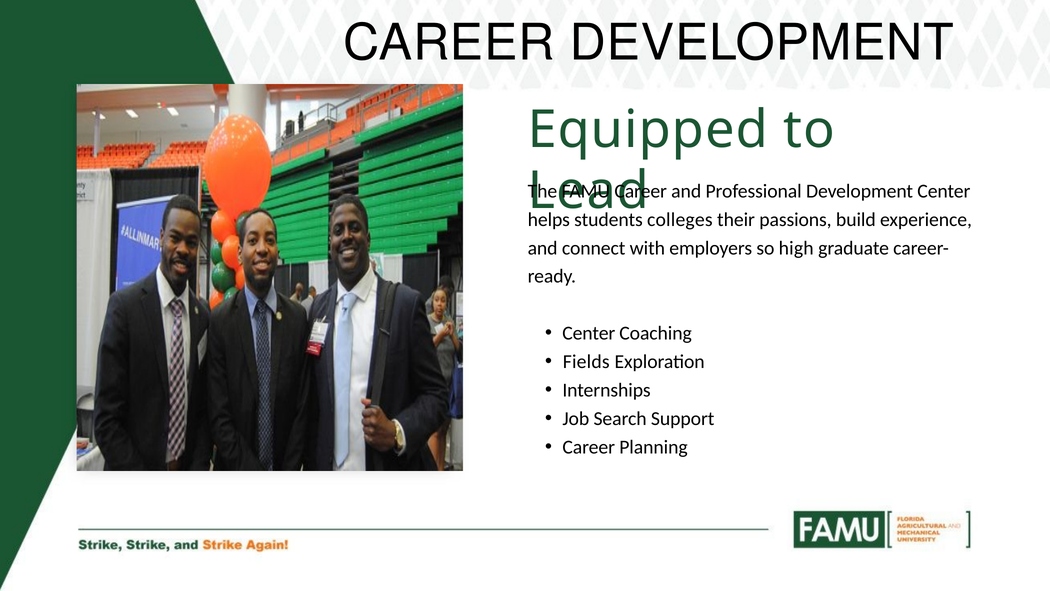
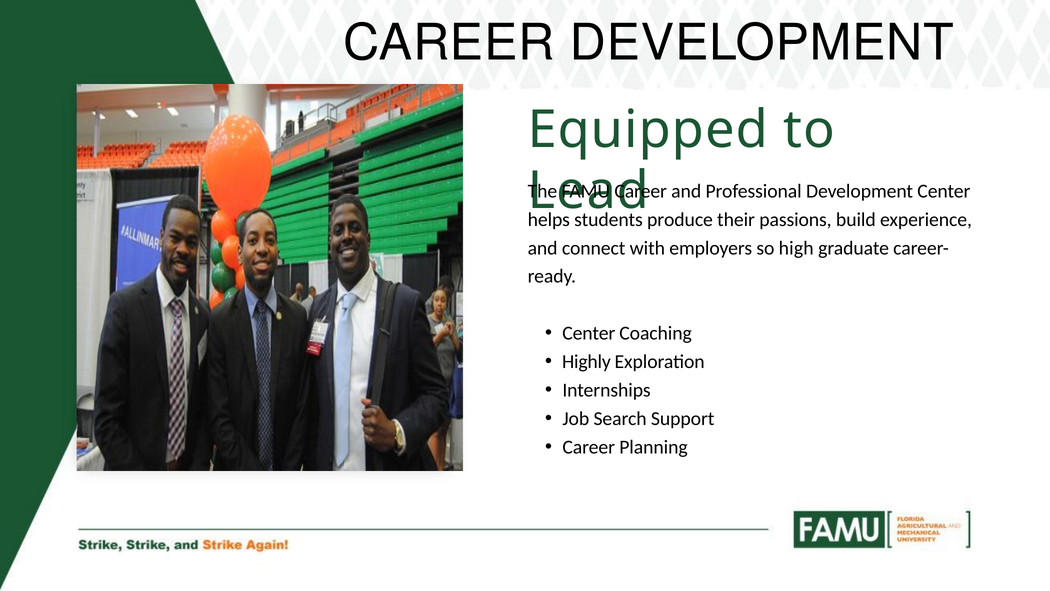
colleges: colleges -> produce (680, 219)
Fields: Fields -> Highly (586, 362)
